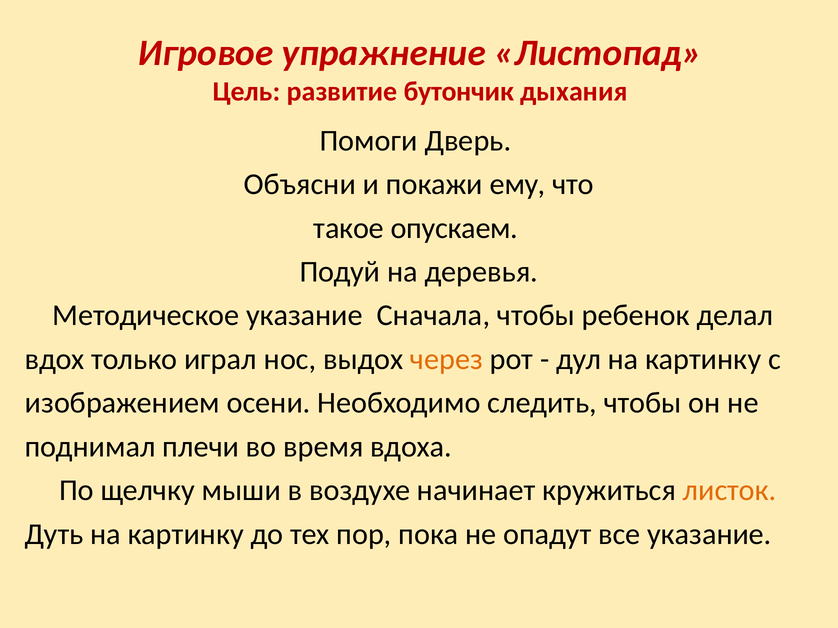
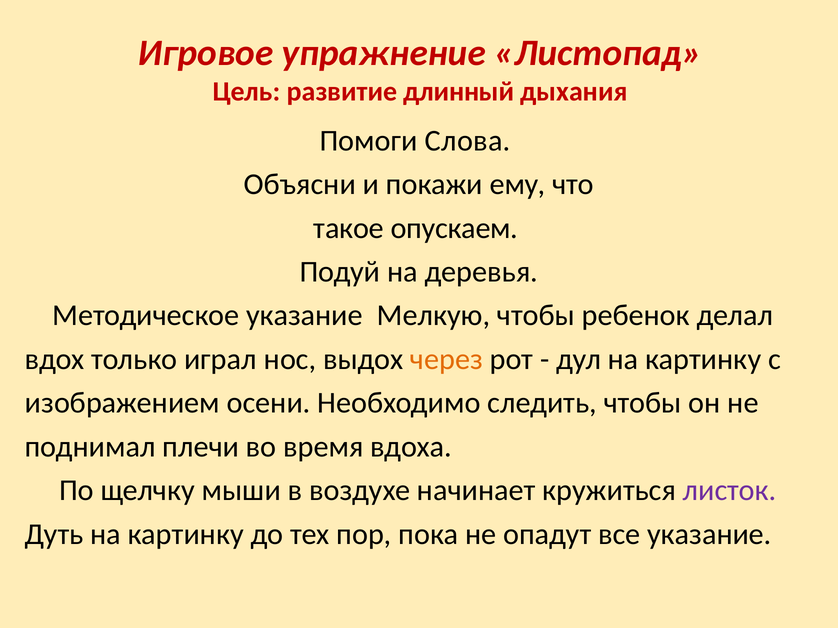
бутончик: бутончик -> длинный (459, 91)
Дверь: Дверь -> Слова (468, 141)
Сначала: Сначала -> Мелкую (433, 316)
листок colour: orange -> purple (730, 491)
